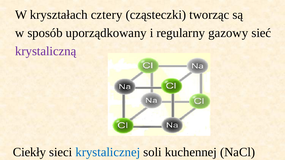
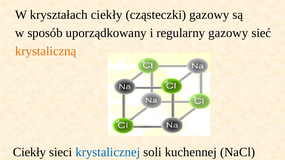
kryształach cztery: cztery -> ciekły (107, 15)
cząsteczki tworząc: tworząc -> gazowy (209, 15)
krystaliczną colour: purple -> orange (46, 51)
